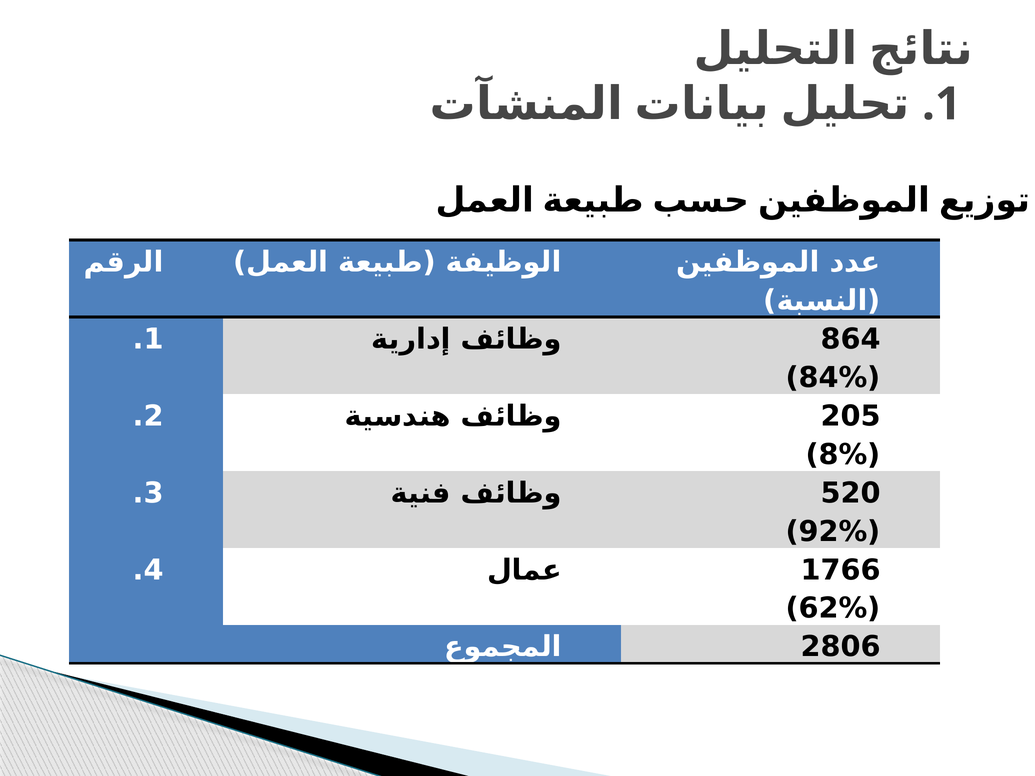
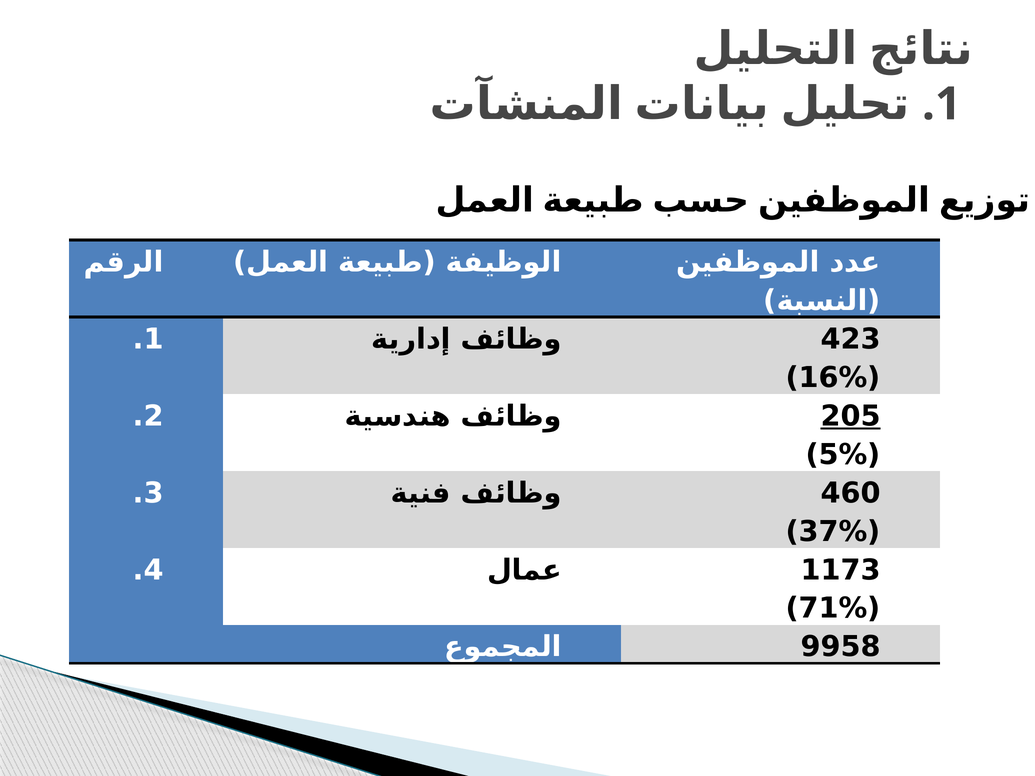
864: 864 -> 423 (851, 339)
84%: 84% -> 16% (833, 378)
205 underline: none -> present (851, 416)
8%: 8% -> 5% (843, 455)
520: 520 -> 460 (851, 493)
92%: 92% -> 37% (833, 532)
1766: 1766 -> 1173 (841, 570)
62%: 62% -> 71% (833, 609)
2806: 2806 -> 9958 (841, 647)
